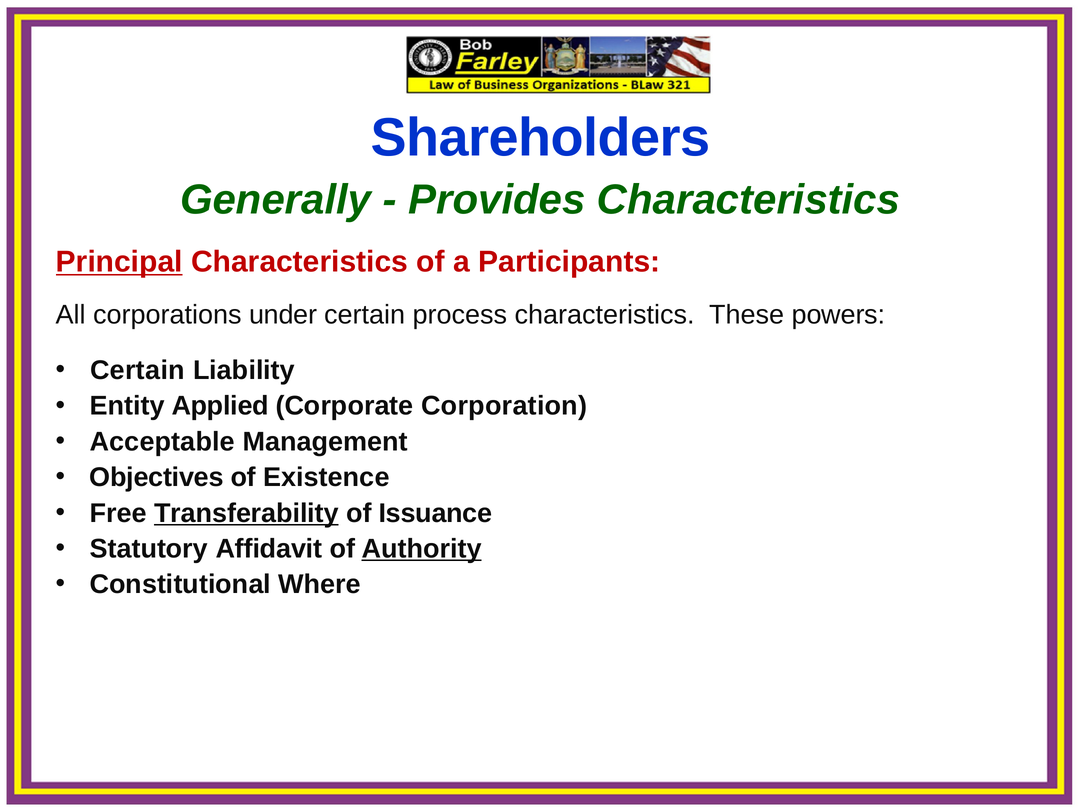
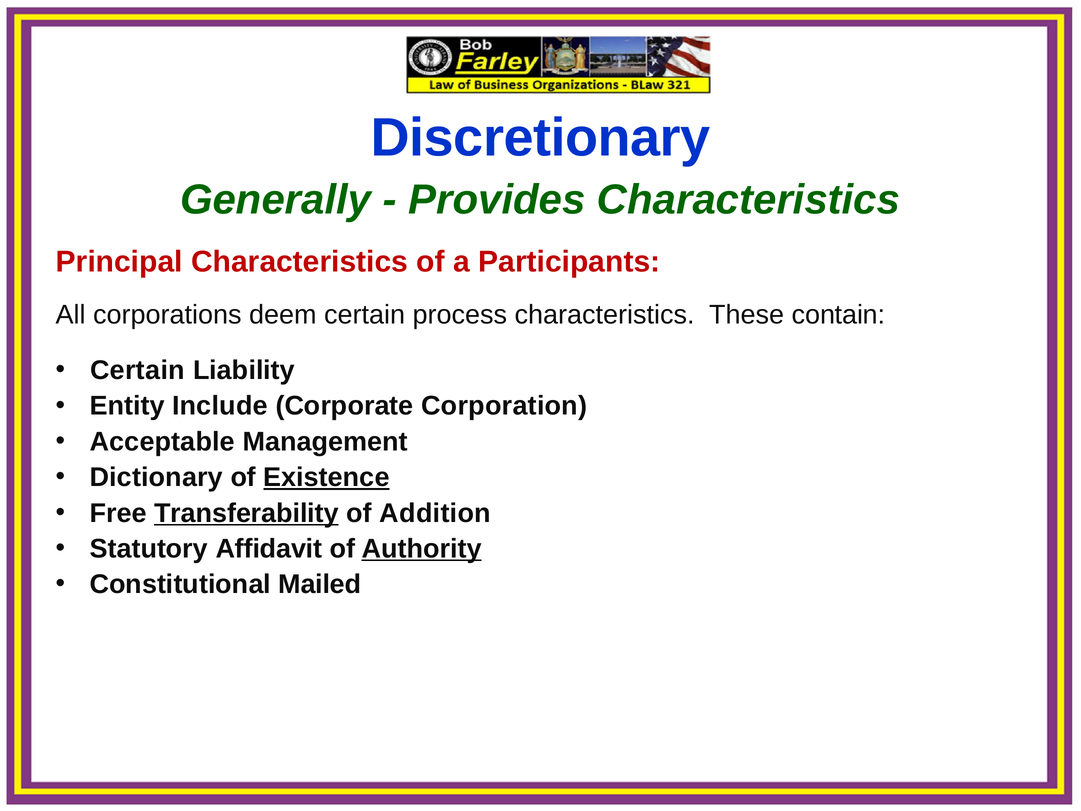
Shareholders: Shareholders -> Discretionary (541, 138)
Principal underline: present -> none (119, 262)
under: under -> deem (283, 315)
powers: powers -> contain (838, 315)
Applied: Applied -> Include (220, 406)
Objectives: Objectives -> Dictionary (156, 477)
Existence underline: none -> present (326, 477)
Issuance: Issuance -> Addition (435, 513)
Where: Where -> Mailed (320, 584)
